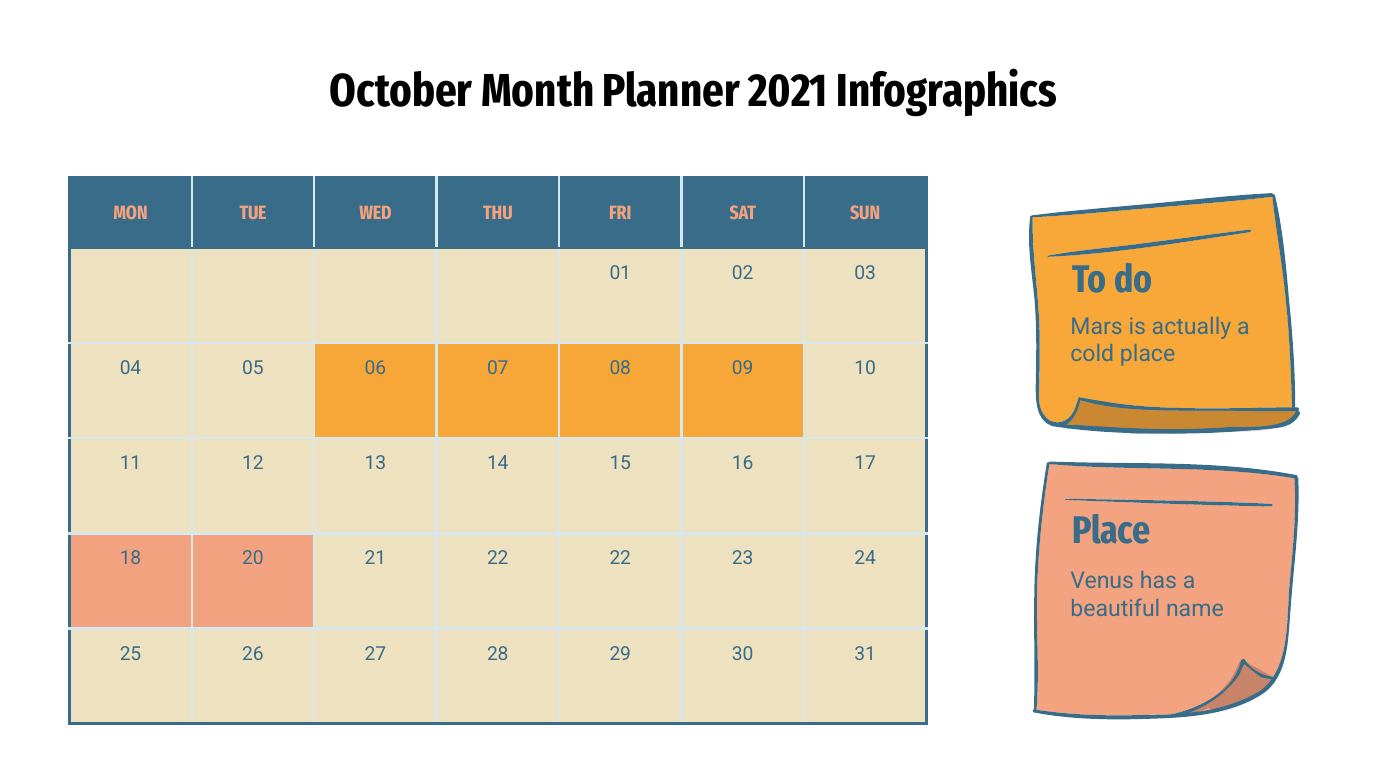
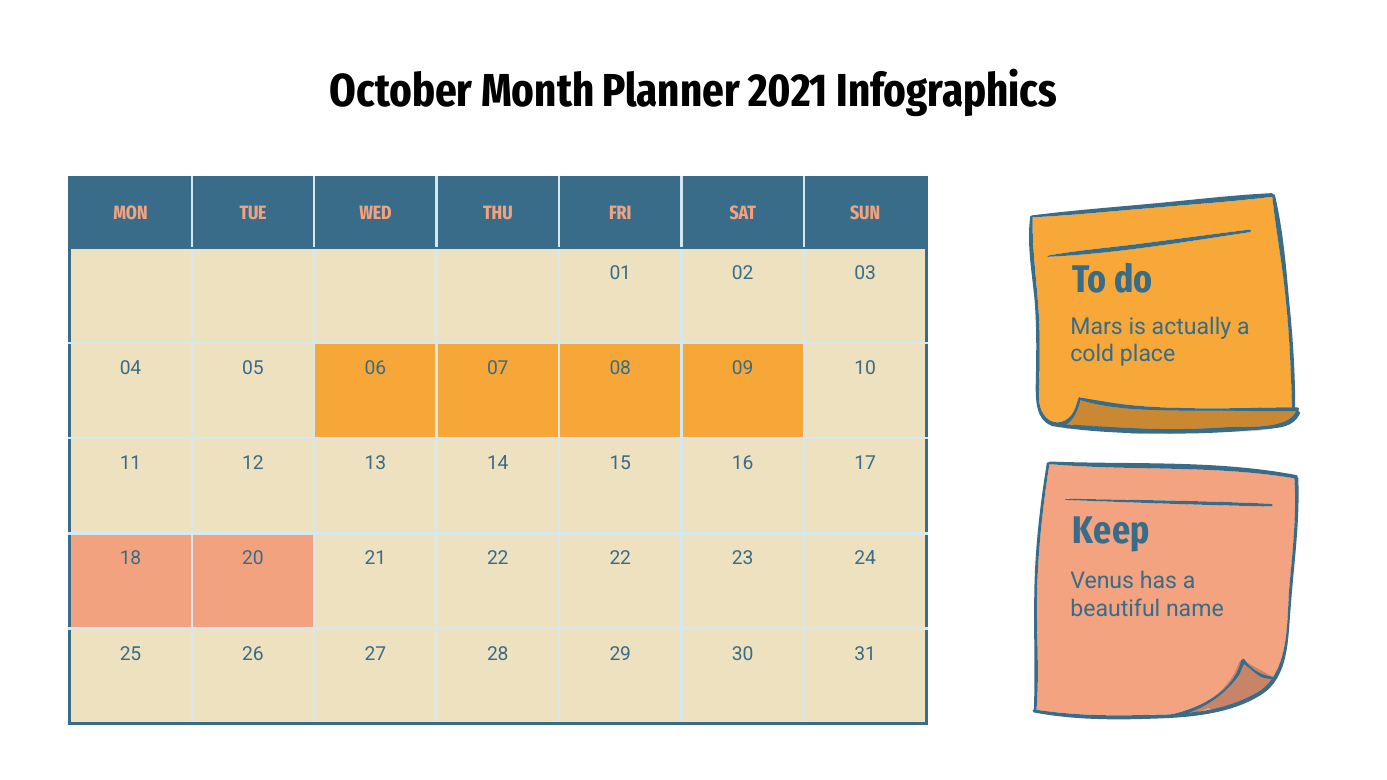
Place: Place -> Keep (1111, 531)
